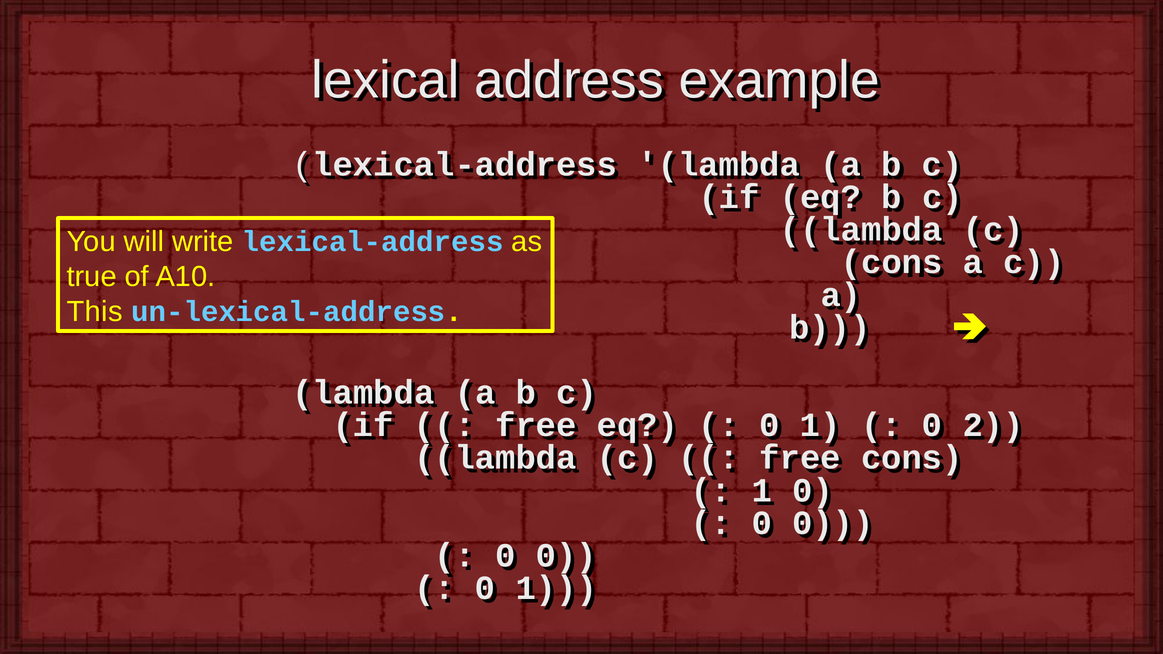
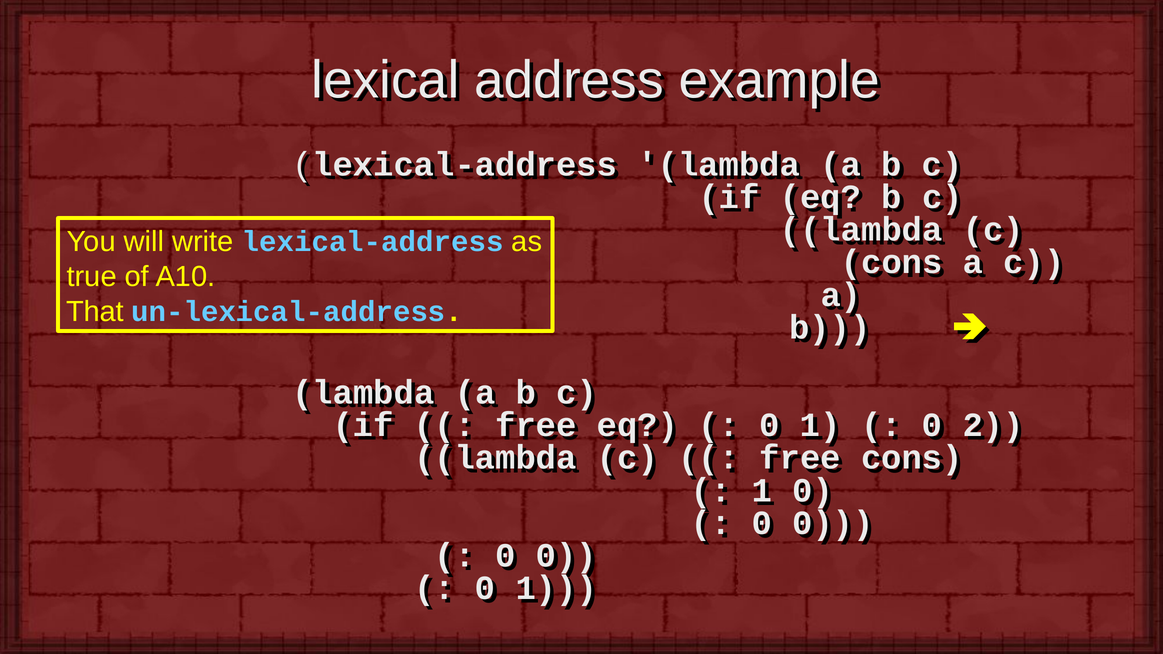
This: This -> That (95, 312)
